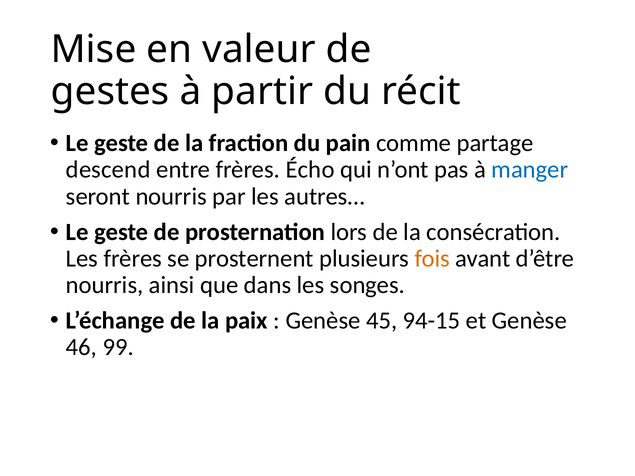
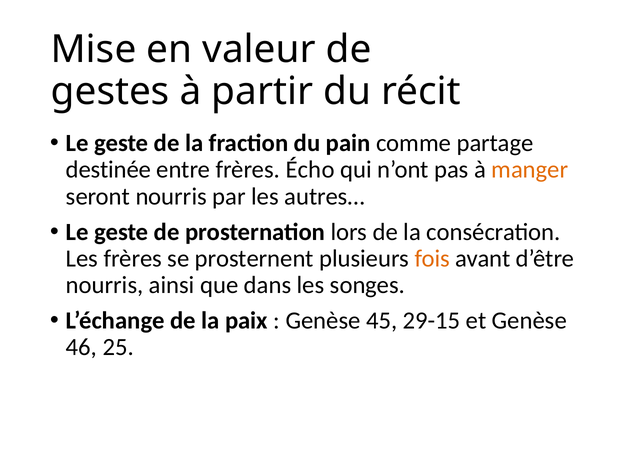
descend: descend -> destinée (108, 170)
manger colour: blue -> orange (530, 170)
94-15: 94-15 -> 29-15 (432, 321)
99: 99 -> 25 (118, 348)
